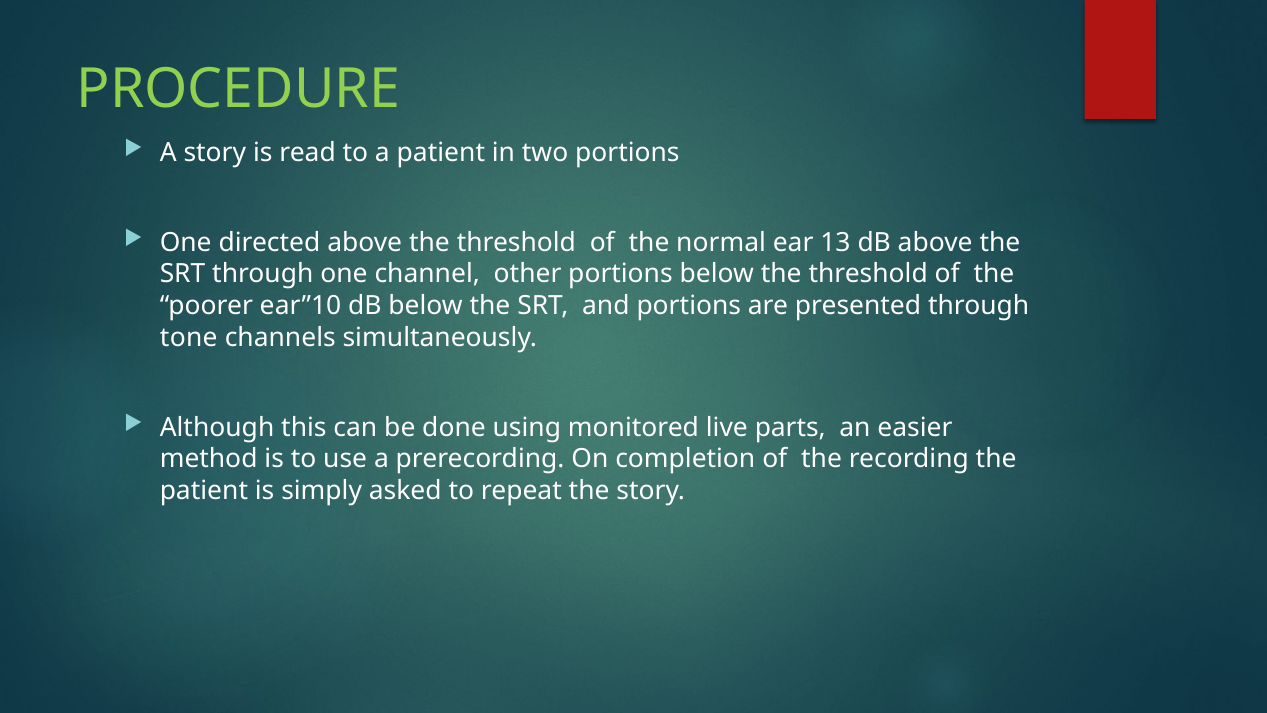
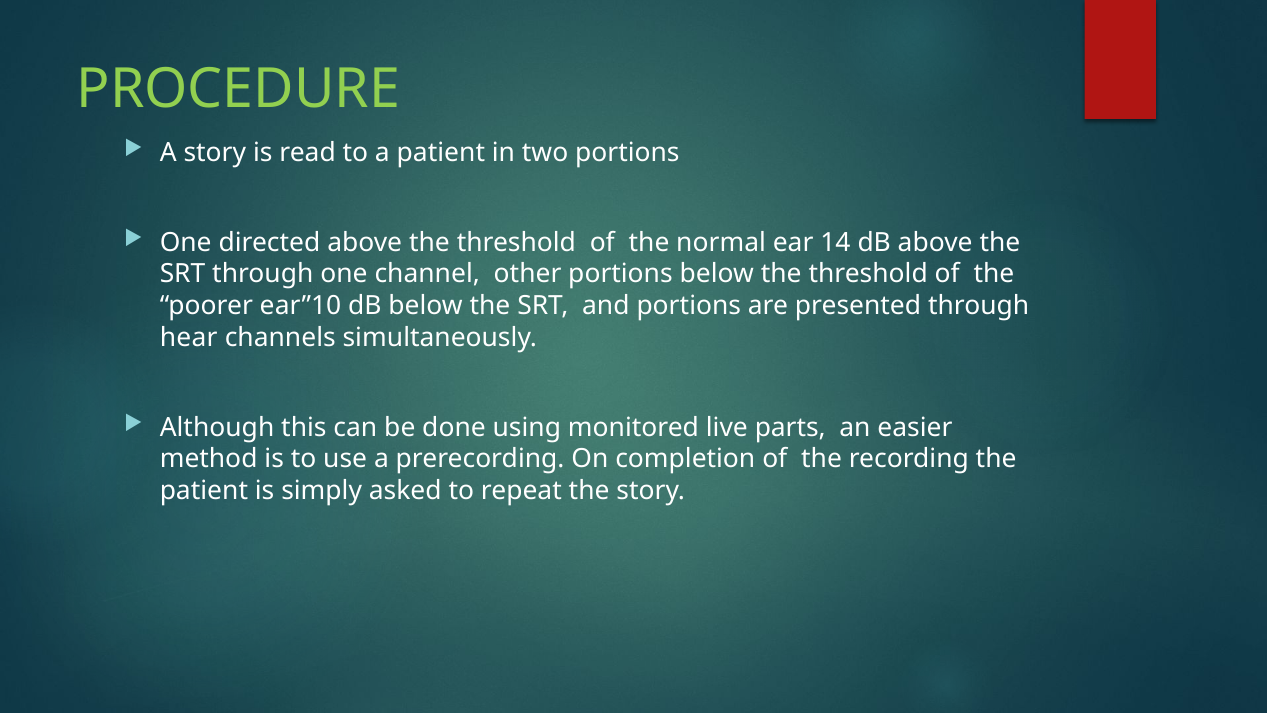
13: 13 -> 14 (835, 242)
tone: tone -> hear (189, 337)
